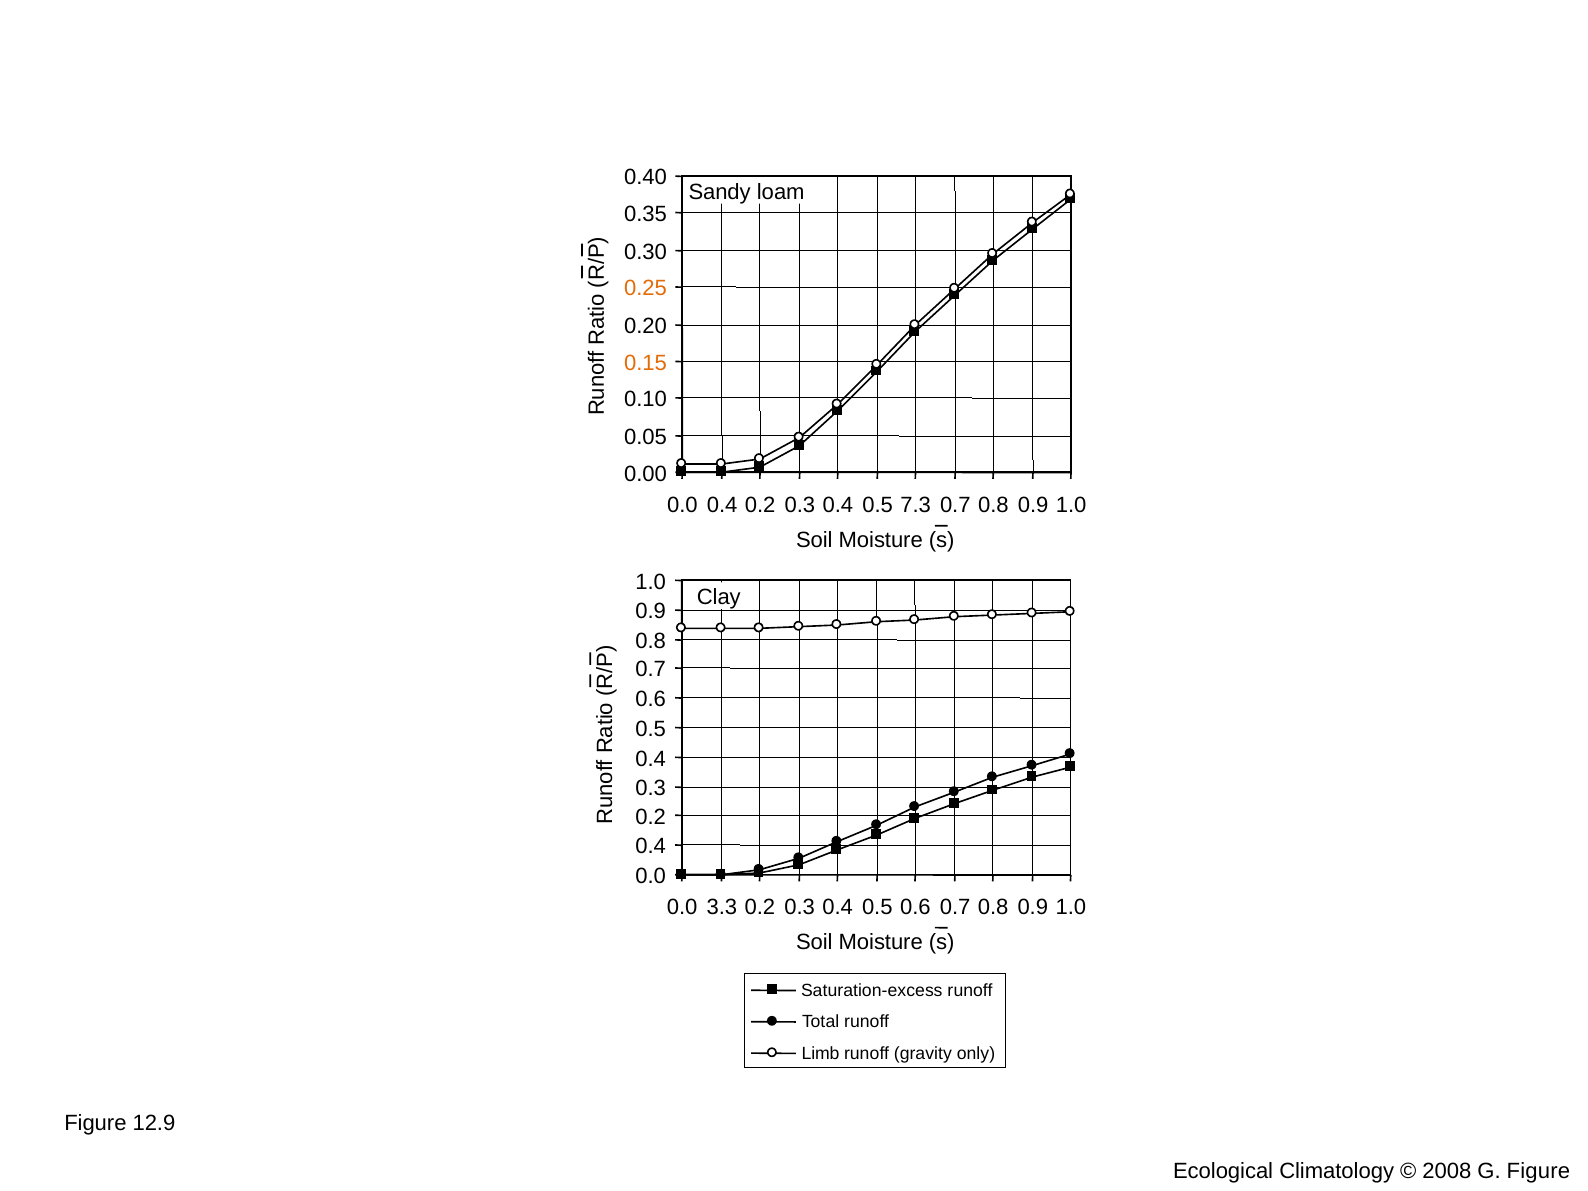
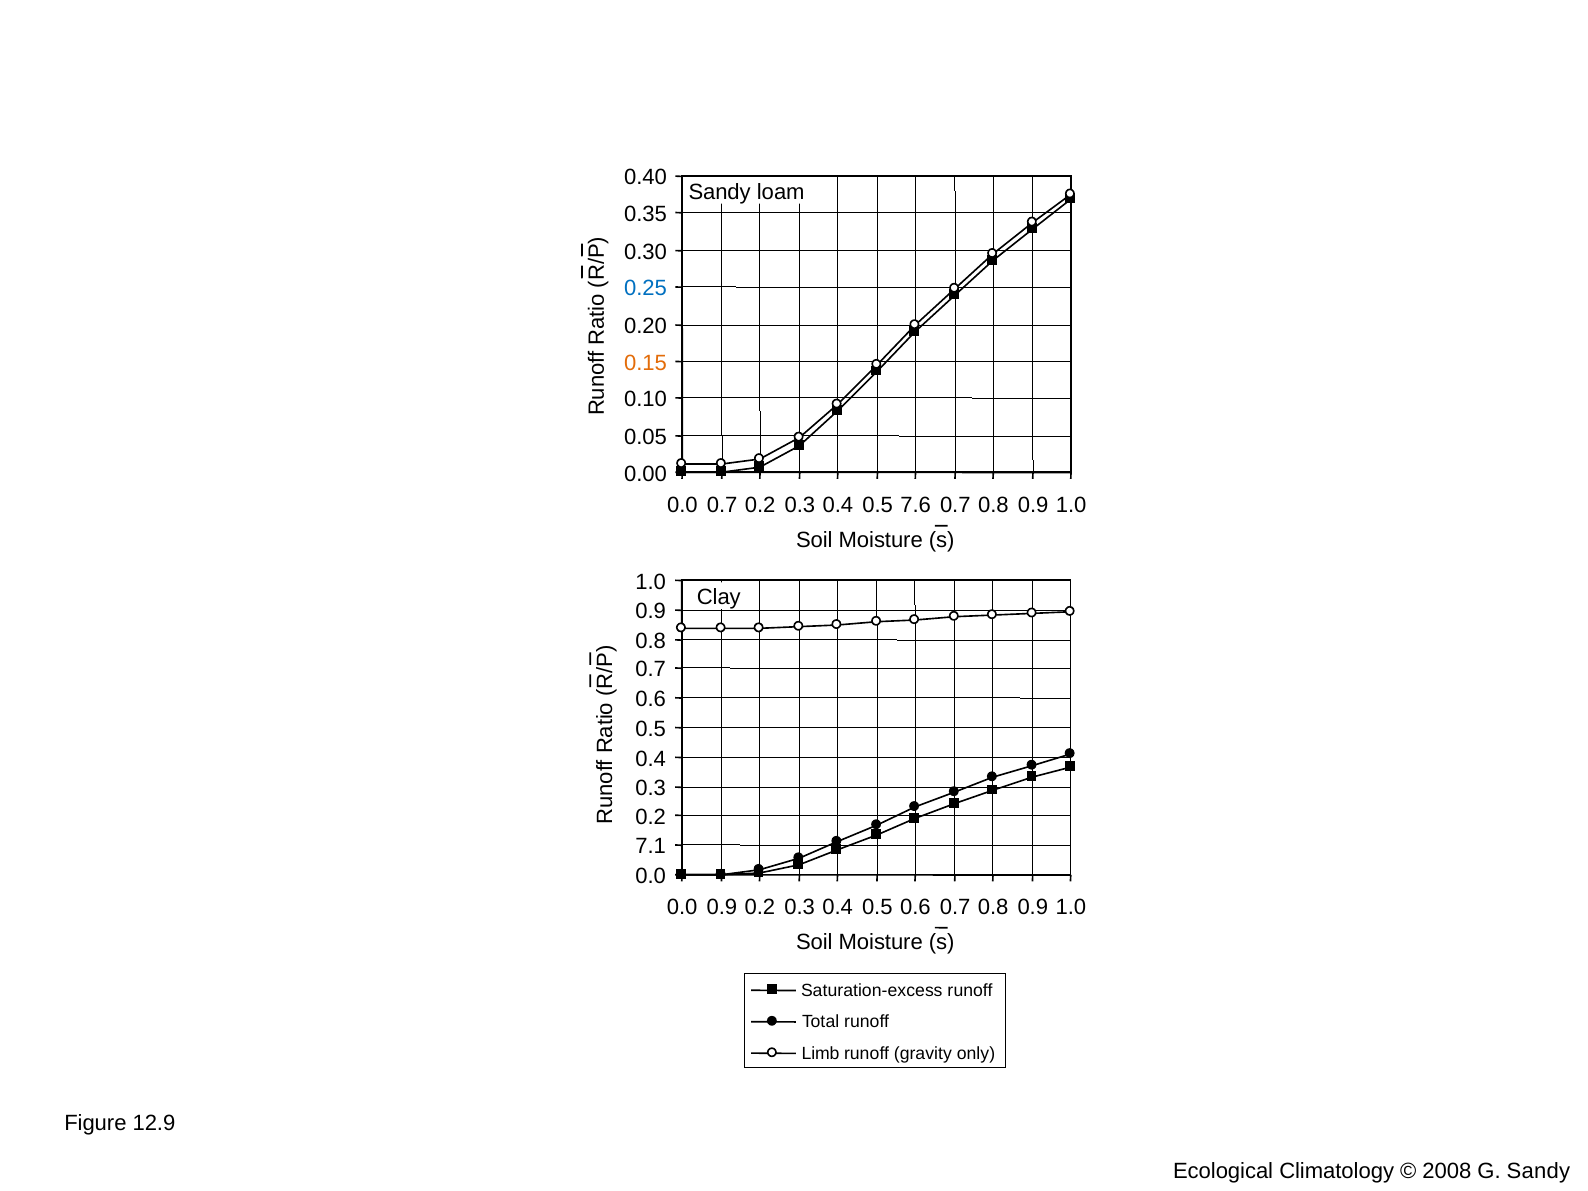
0.25 colour: orange -> blue (645, 288)
0.4: 0.4 -> 0.7 (722, 505)
7.3: 7.3 -> 7.6 (916, 505)
0.4: 0.4 -> 7.1 (651, 846)
0.0 3.3: 3.3 -> 0.9 (722, 908)
G Figure: Figure -> Sandy (1538, 1171)
